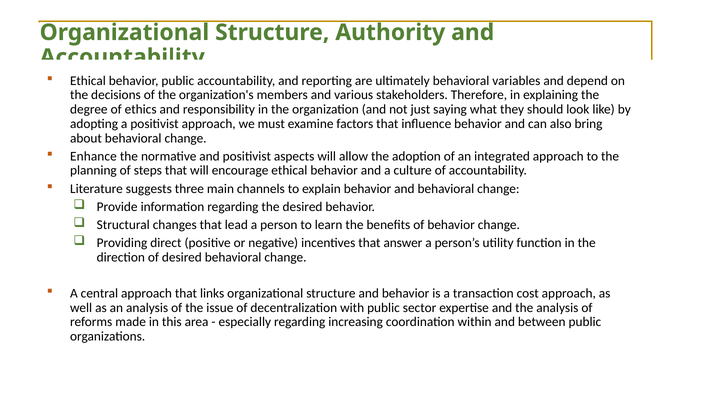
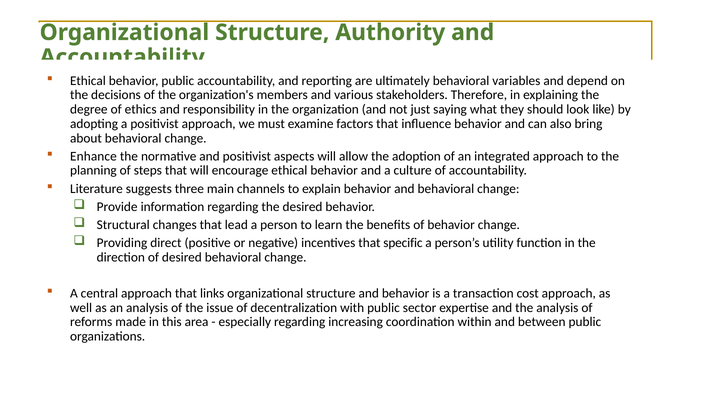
answer: answer -> specific (403, 243)
